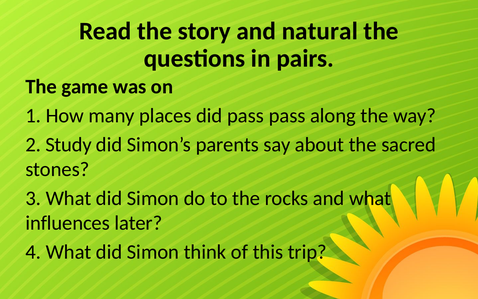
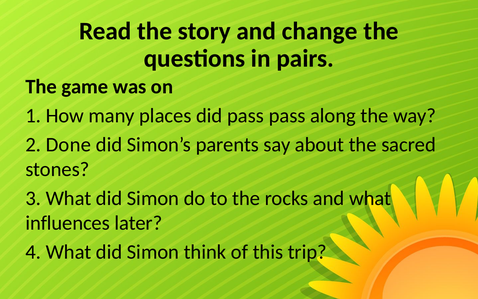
natural: natural -> change (320, 31)
Study: Study -> Done (68, 144)
